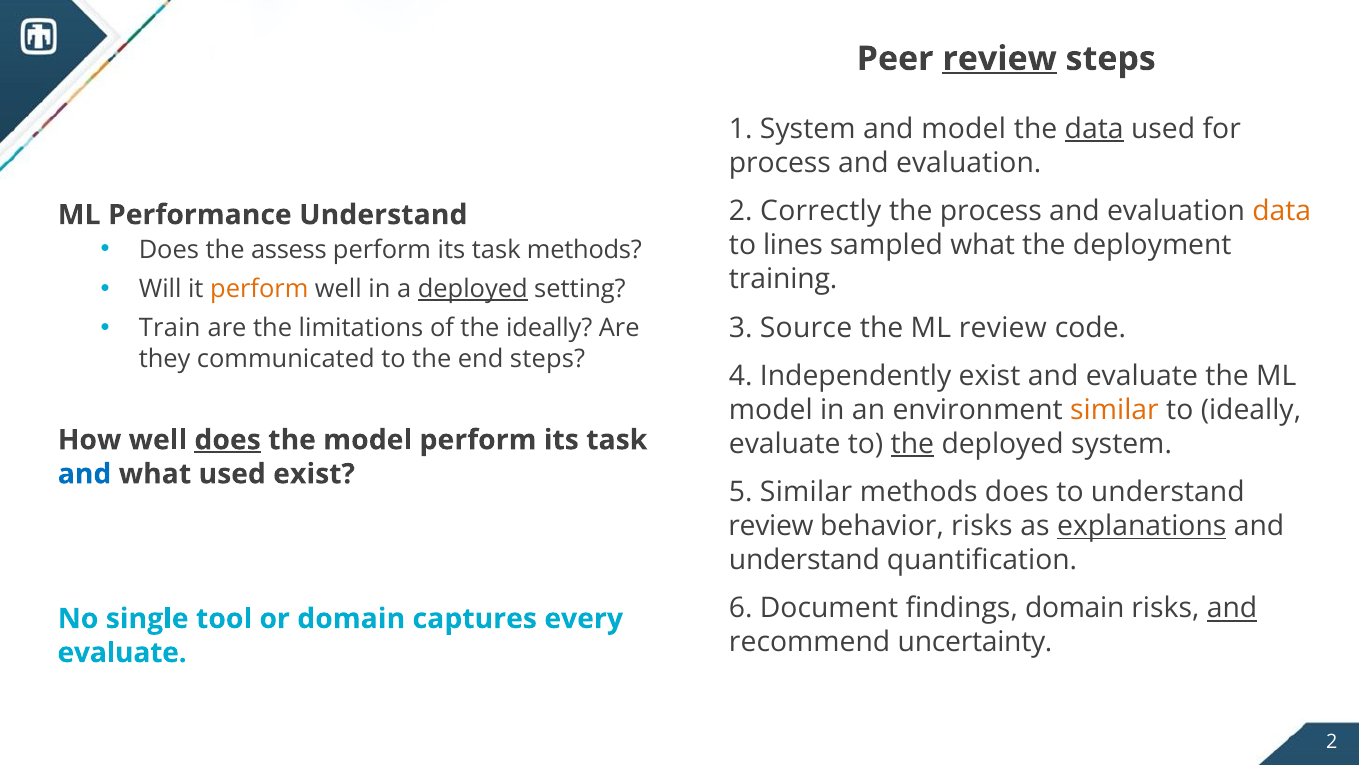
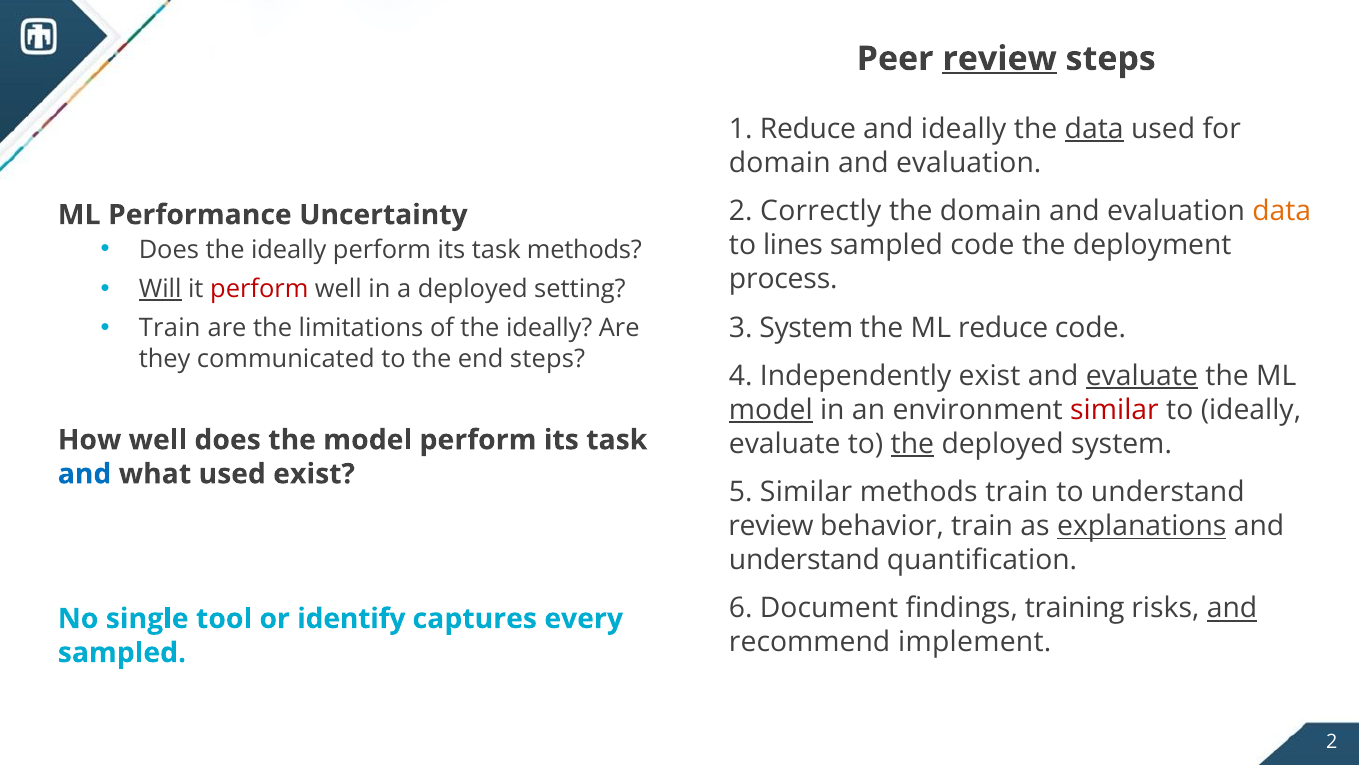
1 System: System -> Reduce (808, 129)
and model: model -> ideally (964, 129)
process: process -> domain (780, 163)
the process: process -> domain (991, 211)
Performance Understand: Understand -> Uncertainty (383, 215)
sampled what: what -> code (982, 245)
Does the assess: assess -> ideally (289, 250)
training: training -> process (783, 279)
Will underline: none -> present (160, 289)
perform colour: orange -> red (259, 289)
deployed underline: present -> none (473, 289)
3 Source: Source -> System (806, 327)
ML review: review -> reduce (1003, 327)
evaluate underline: none -> present (1142, 376)
model underline: none -> present (771, 410)
similar colour: orange -> red (1115, 410)
does underline: present -> none (228, 440)
methods does: does -> train (1017, 492)
behavior risks: risks -> train (982, 526)
findings domain: domain -> training (1075, 608)
or domain: domain -> identify (351, 618)
uncertainty: uncertainty -> implement (975, 642)
evaluate: evaluate -> sampled (122, 652)
